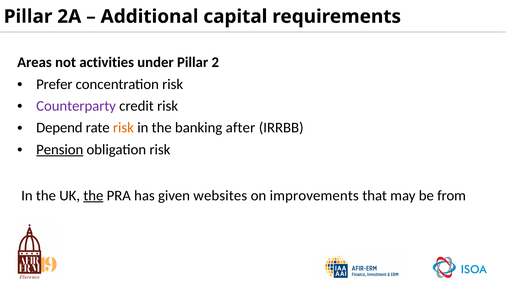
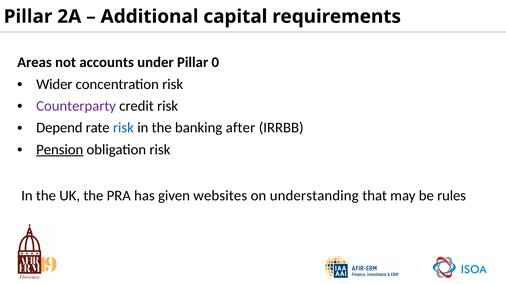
activities: activities -> accounts (107, 63)
2: 2 -> 0 (215, 63)
Prefer: Prefer -> Wider (54, 84)
risk colour: orange -> blue (123, 128)
the underline: present -> none (93, 196)
improvements: improvements -> understanding (314, 196)
from: from -> rules (452, 196)
